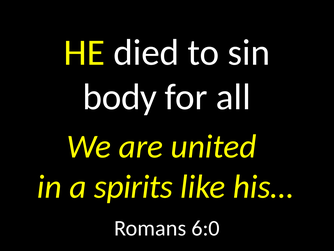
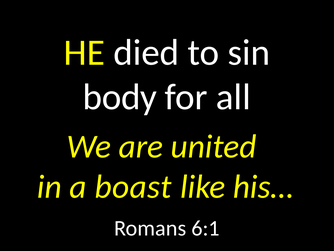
spirits: spirits -> boast (133, 186)
6:0: 6:0 -> 6:1 (206, 228)
